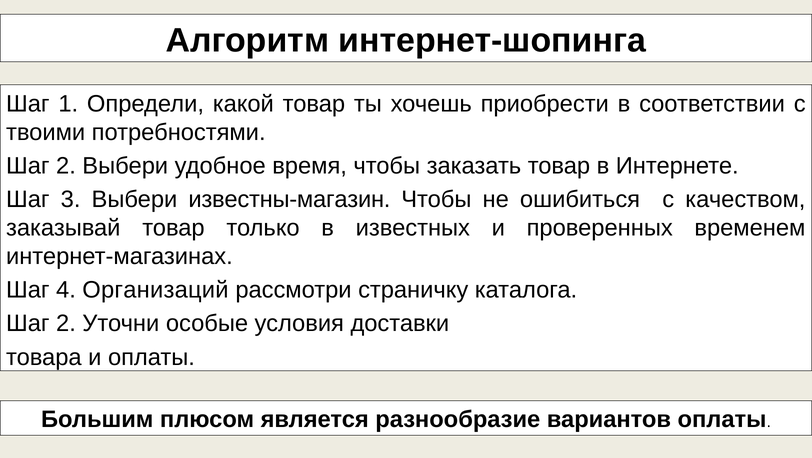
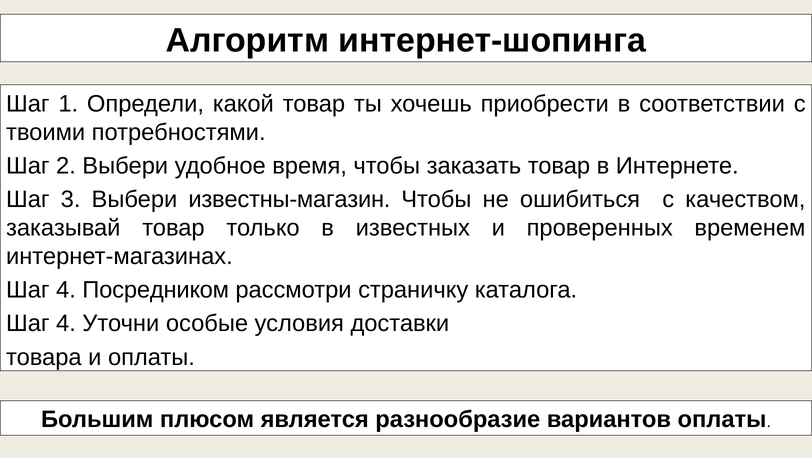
Организаций: Организаций -> Посредником (156, 290)
2: 2 -> 4 (66, 323)
